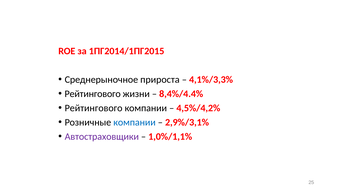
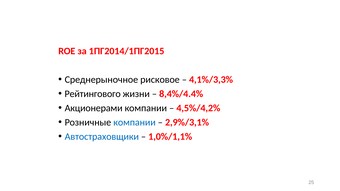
прироста: прироста -> рисковое (160, 80)
Рейтингового: Рейтингового -> Акционерами (94, 108)
Автостраховщики colour: purple -> blue (102, 137)
